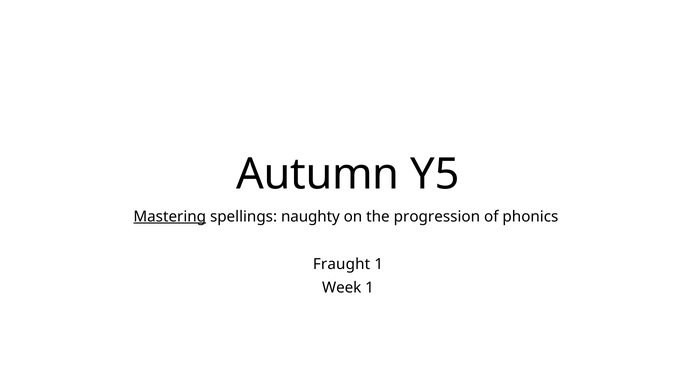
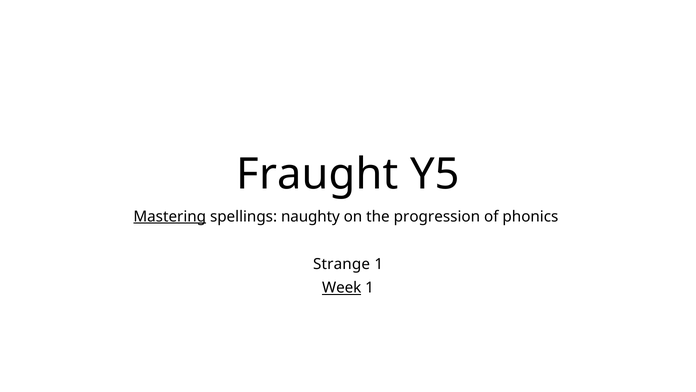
Autumn: Autumn -> Fraught (317, 174)
Fraught: Fraught -> Strange (342, 264)
Week underline: none -> present (342, 287)
